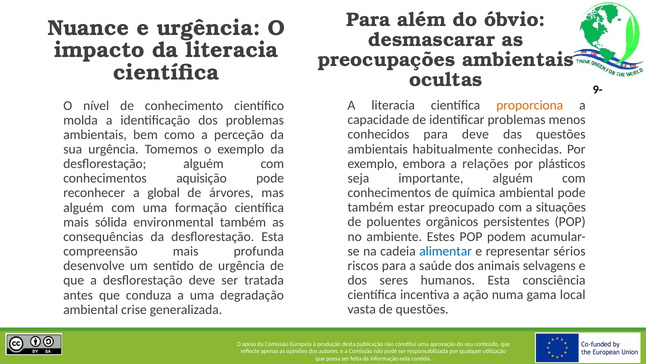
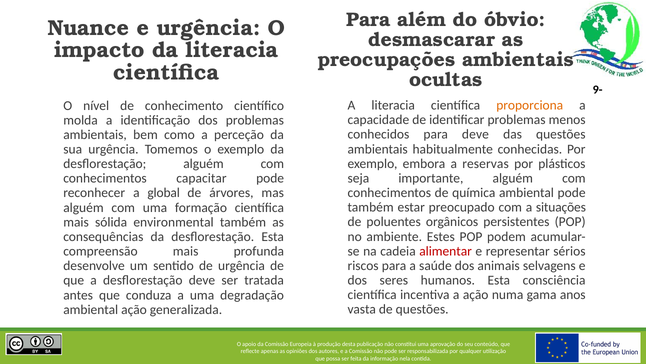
relações: relações -> reservas (486, 163)
aquisição: aquisição -> capacitar (201, 178)
alimentar colour: blue -> red (446, 251)
local: local -> anos (573, 294)
ambiental crise: crise -> ação (134, 309)
